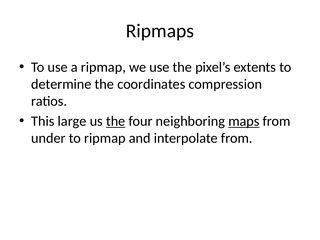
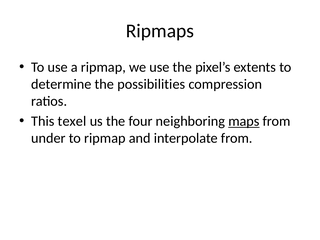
coordinates: coordinates -> possibilities (151, 84)
large: large -> texel (72, 121)
the underline: present -> none (116, 121)
